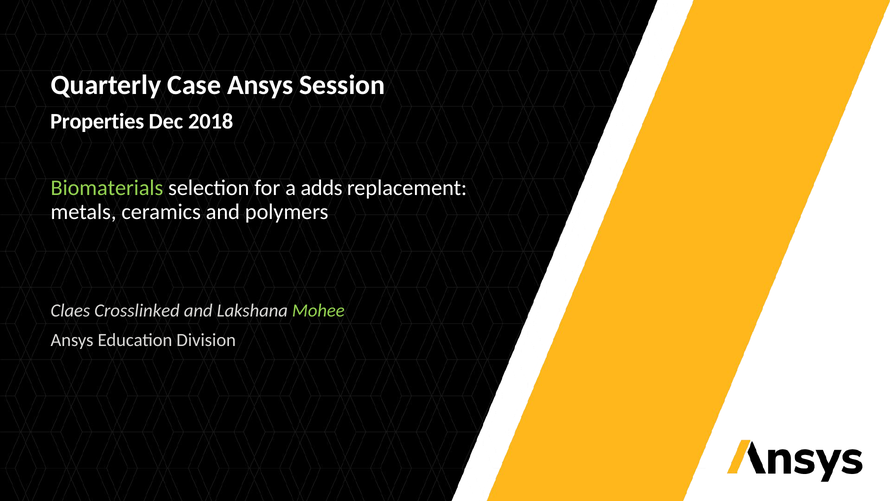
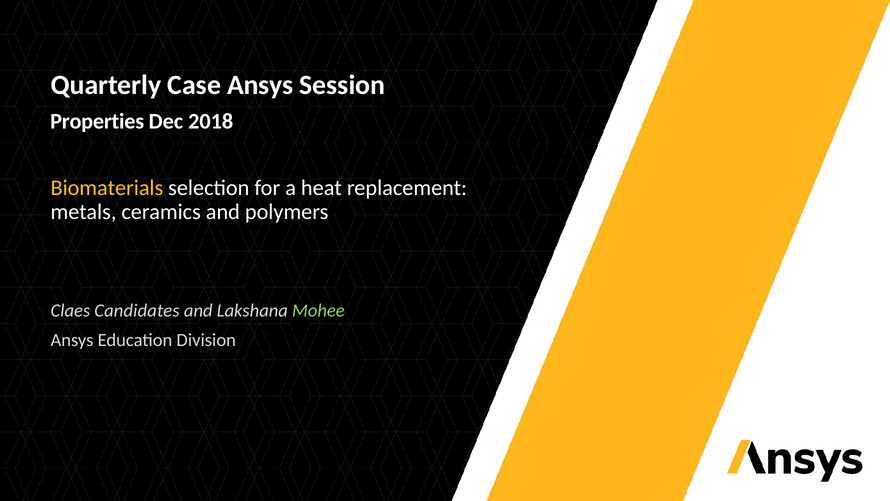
Biomaterials colour: light green -> yellow (107, 188)
adds: adds -> heat (321, 188)
Crosslinked: Crosslinked -> Candidates (137, 310)
